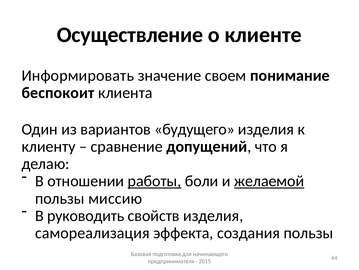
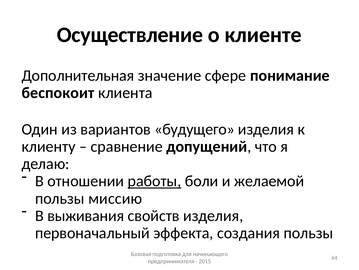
Информировать: Информировать -> Дополнительная (78, 75)
своем: своем -> сфере (225, 75)
желаемой underline: present -> none (269, 181)
руководить: руководить -> выживания (86, 215)
самореализация: самореализация -> первоначальный (92, 232)
